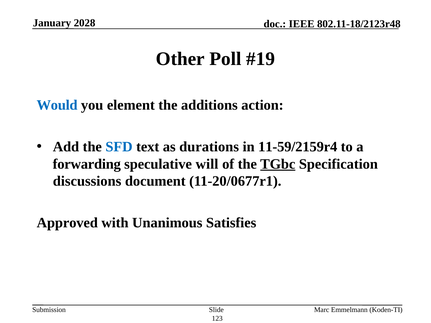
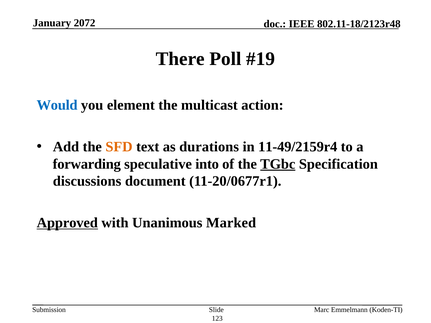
2028: 2028 -> 2072 (85, 23)
Other: Other -> There (180, 59)
additions: additions -> multicast (209, 105)
SFD colour: blue -> orange (119, 147)
11-59/2159r4: 11-59/2159r4 -> 11-49/2159r4 (298, 147)
will: will -> into (207, 164)
Approved underline: none -> present (67, 223)
Satisfies: Satisfies -> Marked (231, 223)
